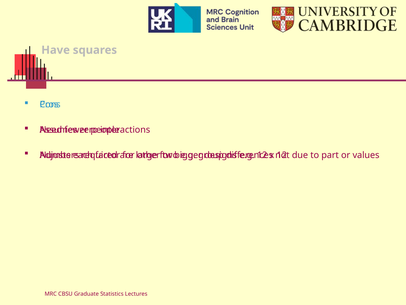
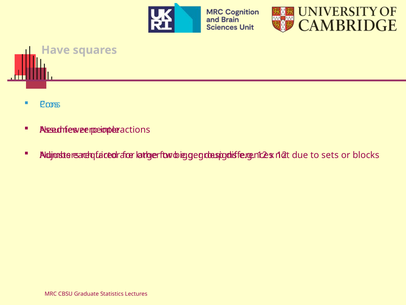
part: part -> sets (330, 155)
values: values -> blocks (366, 155)
